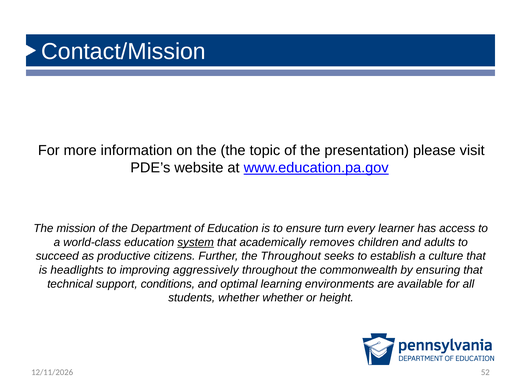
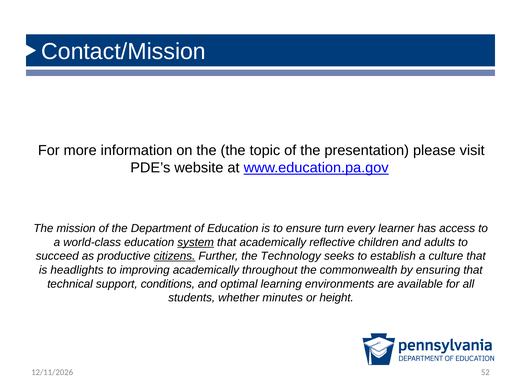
removes: removes -> reflective (332, 243)
citizens underline: none -> present (174, 257)
the Throughout: Throughout -> Technology (291, 257)
improving aggressively: aggressively -> academically (206, 271)
whether whether: whether -> minutes (283, 298)
